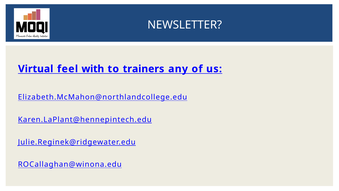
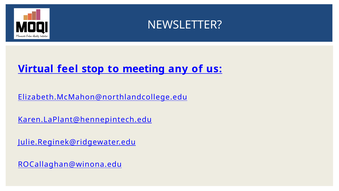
with: with -> stop (93, 69)
trainers: trainers -> meeting (144, 69)
